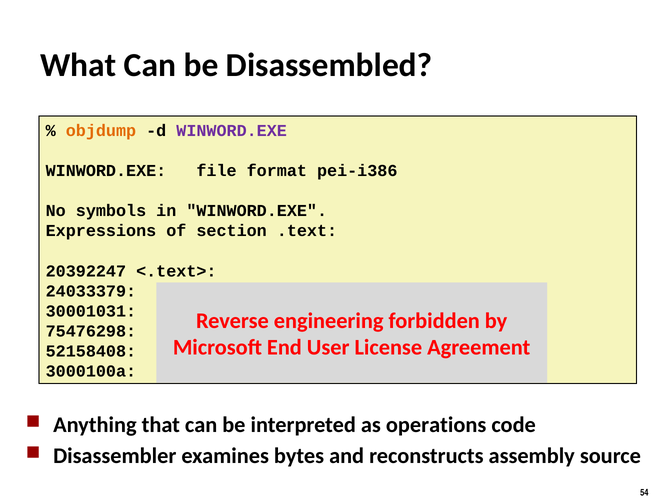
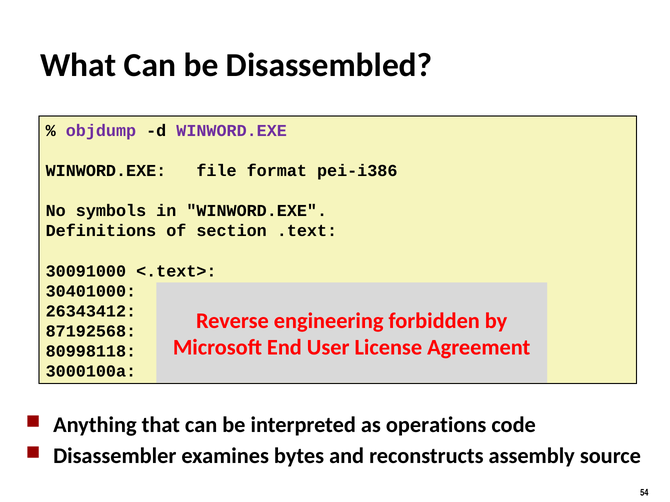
objdump colour: orange -> purple (101, 131)
Expressions: Expressions -> Definitions (101, 231)
20392247: 20392247 -> 30091000 (86, 271)
24033379: 24033379 -> 30401000 (91, 291)
30001031: 30001031 -> 26343412 (91, 312)
75476298: 75476298 -> 87192568 (91, 332)
52158408: 52158408 -> 80998118 (91, 352)
